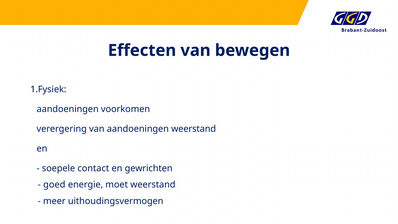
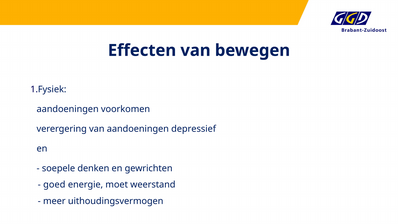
aandoeningen weerstand: weerstand -> depressief (194, 129)
contact: contact -> denken (93, 168)
